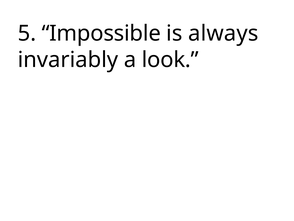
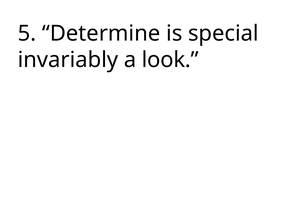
Impossible: Impossible -> Determine (101, 33)
always: always -> special (223, 33)
